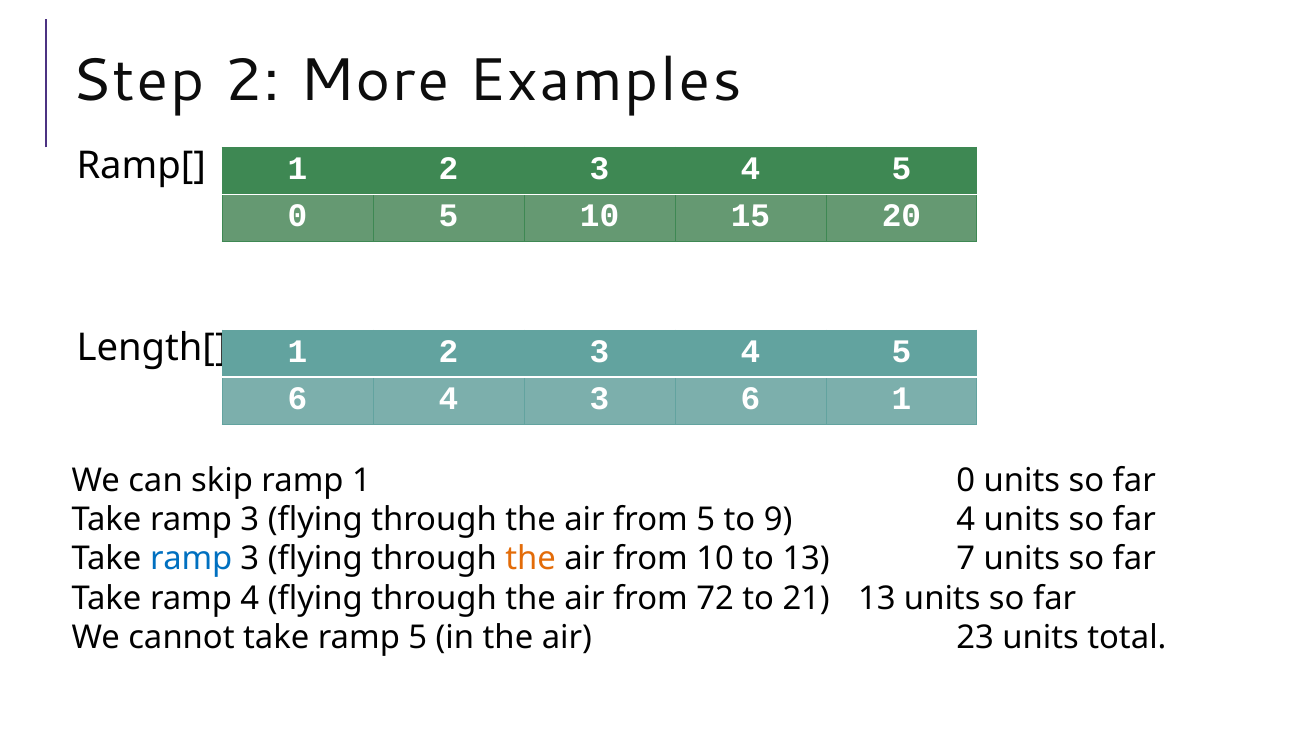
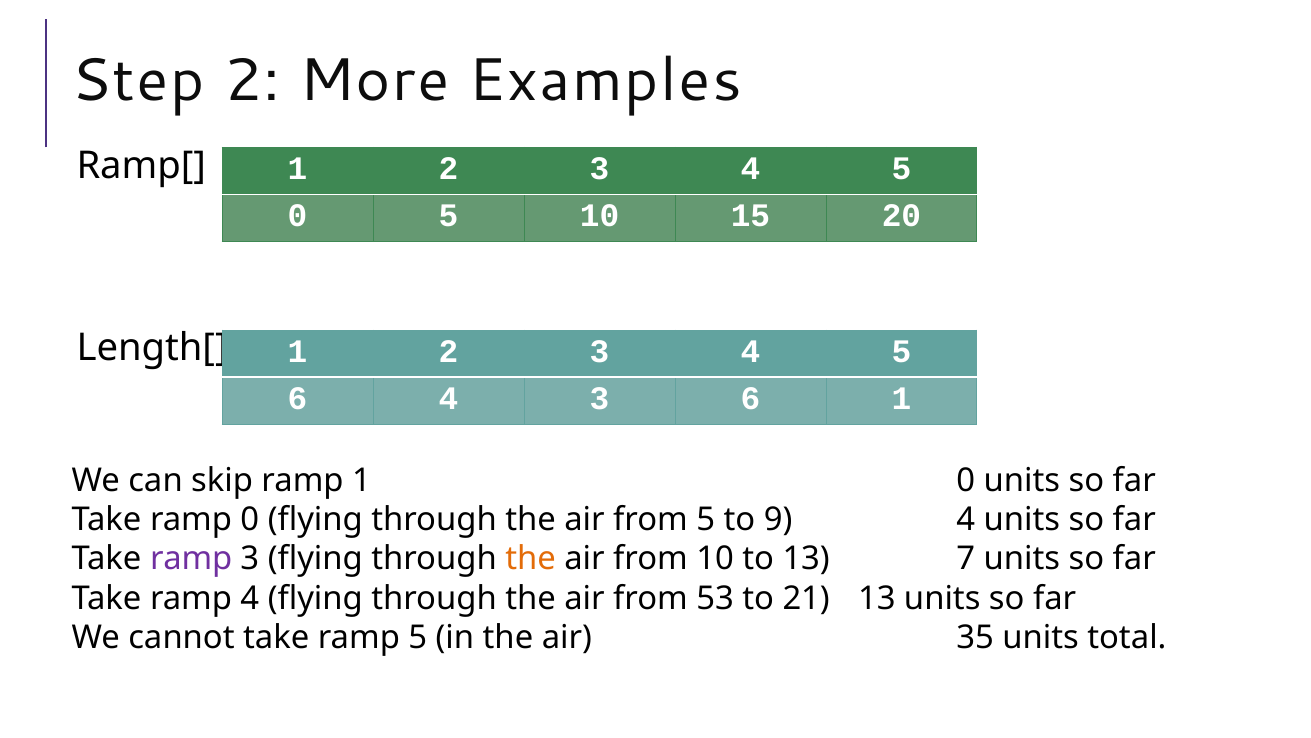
3: 3 -> 0 (250, 519)
ramp colour: blue -> purple (191, 559)
72: 72 -> 53 (715, 598)
23: 23 -> 35 (975, 637)
